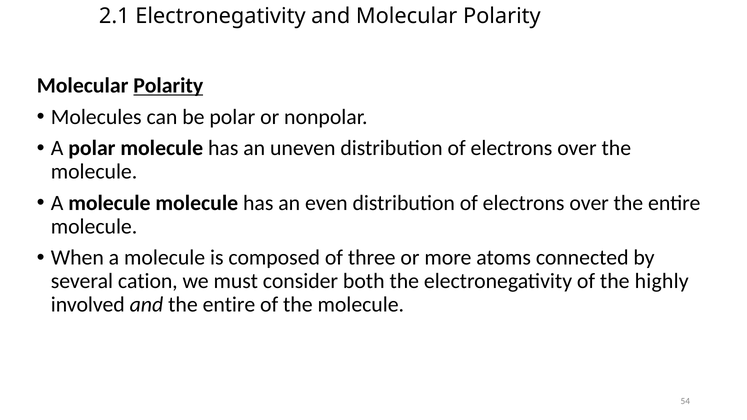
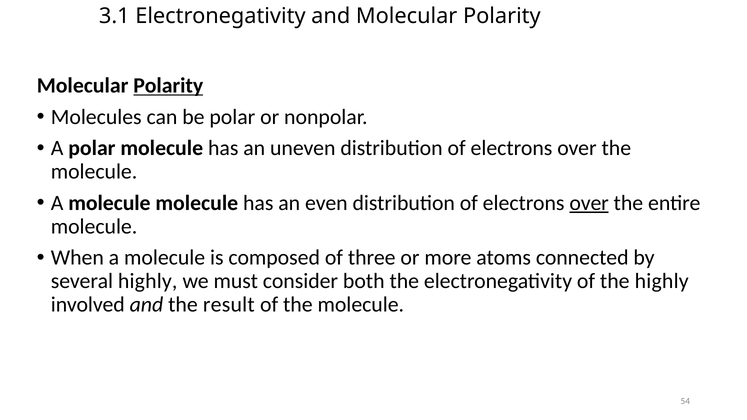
2.1: 2.1 -> 3.1 (114, 16)
over underline: none -> present (589, 203)
several cation: cation -> highly (148, 281)
and the entire: entire -> result (229, 305)
